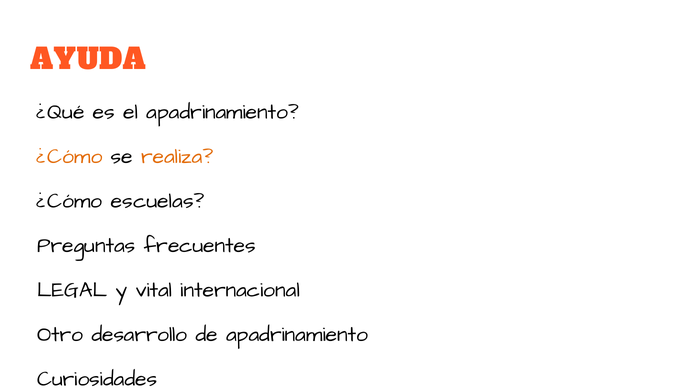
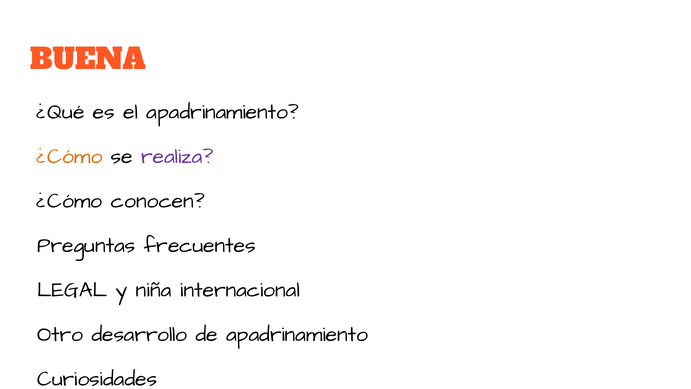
AYUDA: AYUDA -> BUENA (88, 60)
realiza colour: orange -> purple (177, 156)
escuelas: escuelas -> conocen (158, 201)
vital: vital -> niña (154, 290)
